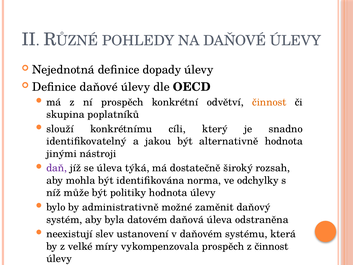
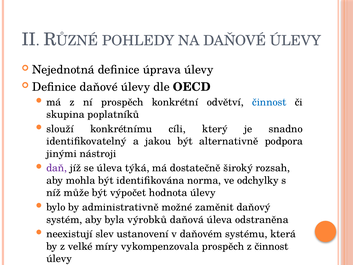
dopady: dopady -> úprava (162, 70)
činnost colour: orange -> blue (269, 102)
alternativně hodnota: hodnota -> podpora (284, 141)
politiky: politiky -> výpočet (128, 193)
datovém: datovém -> výrobků (147, 219)
